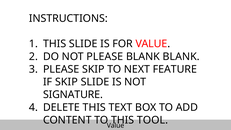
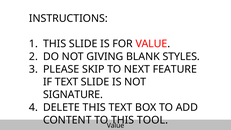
NOT PLEASE: PLEASE -> GIVING (105, 56)
BLANK BLANK: BLANK -> STYLES (181, 56)
IF SKIP: SKIP -> TEXT (67, 82)
